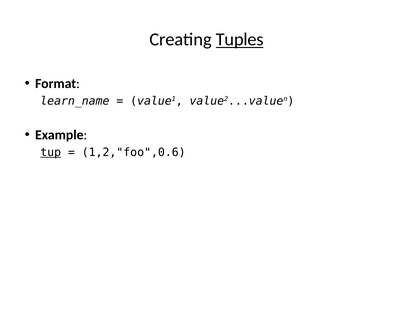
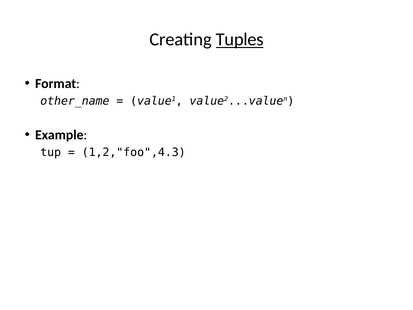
learn_name: learn_name -> other_name (75, 101)
tup underline: present -> none (51, 152)
1,2,"foo",0.6: 1,2,"foo",0.6 -> 1,2,"foo",4.3 (134, 152)
